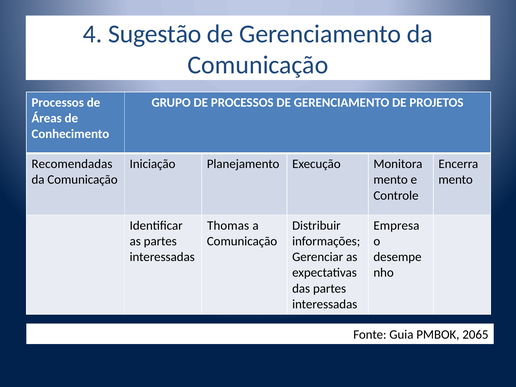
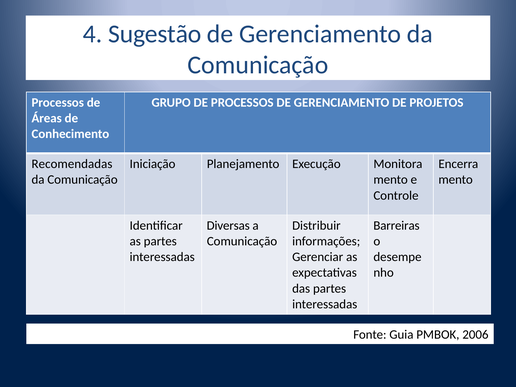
Thomas: Thomas -> Diversas (228, 225)
Empresa: Empresa -> Barreiras (396, 225)
2065: 2065 -> 2006 (475, 335)
